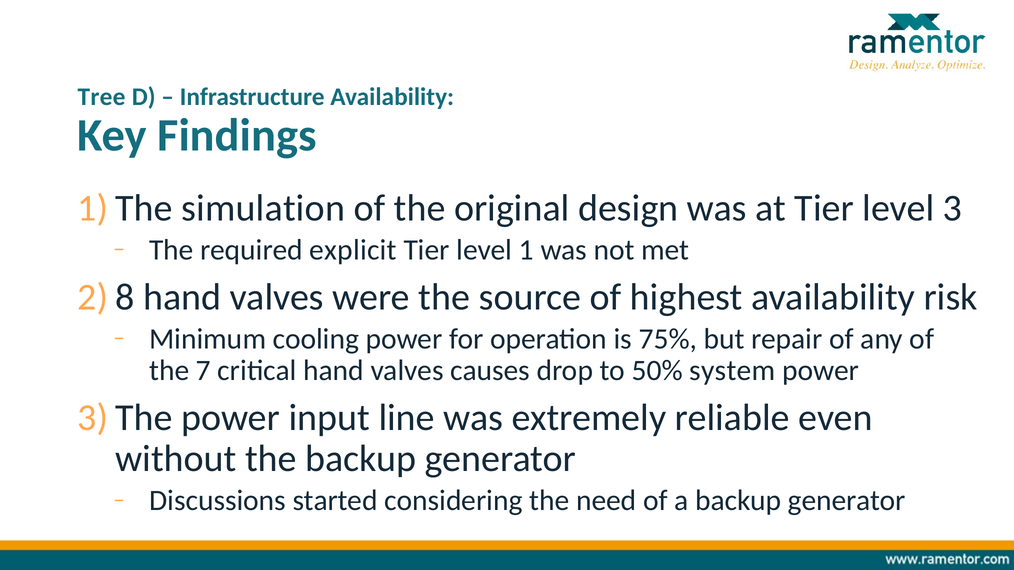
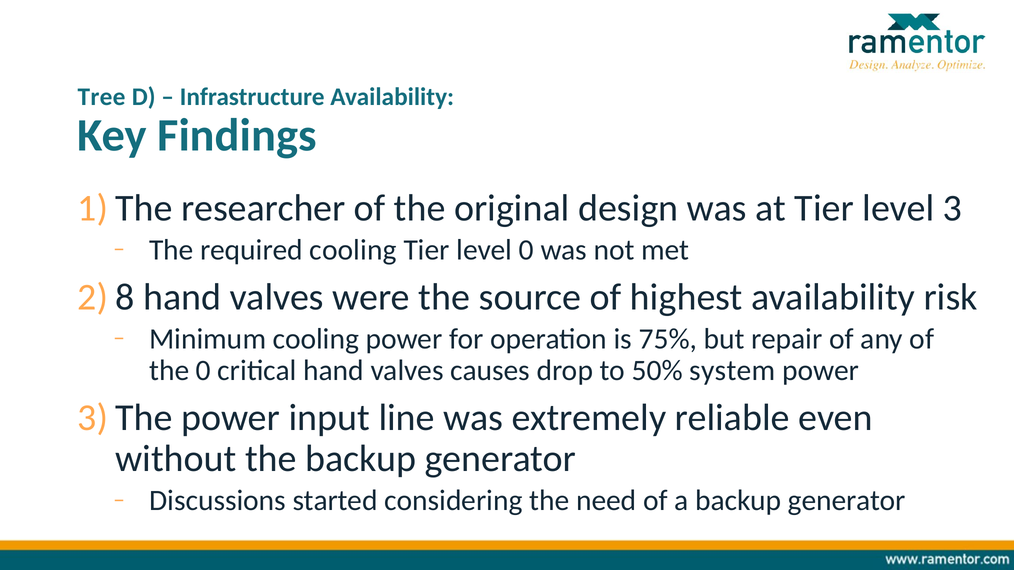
simulation: simulation -> researcher (263, 208)
required explicit: explicit -> cooling (353, 250)
level 1: 1 -> 0 (526, 250)
the 7: 7 -> 0 (203, 371)
